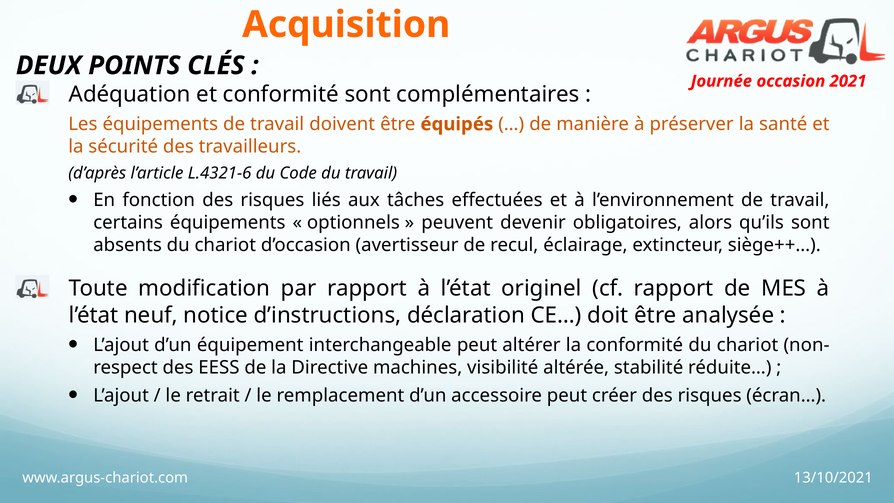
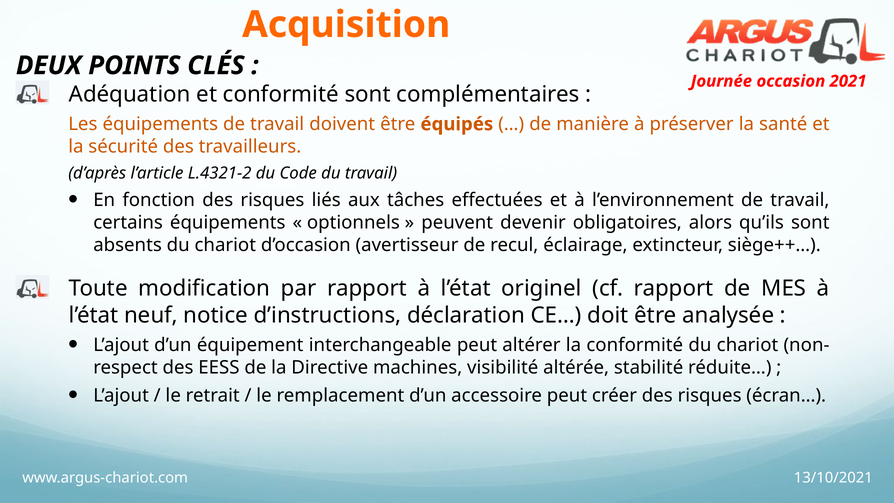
L.4321-6: L.4321-6 -> L.4321-2 (220, 173)
